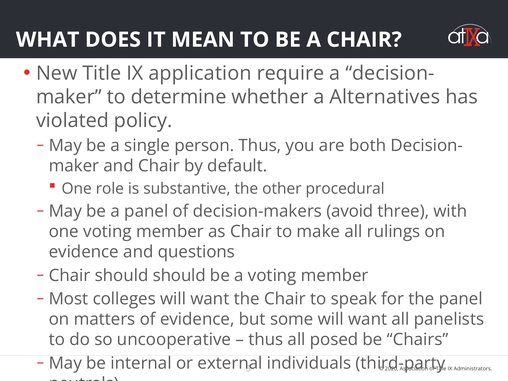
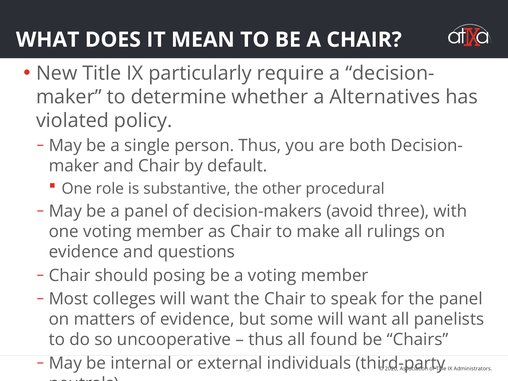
application: application -> particularly (200, 73)
should should: should -> posing (179, 275)
posed: posed -> found (334, 340)
